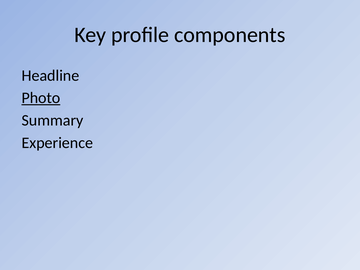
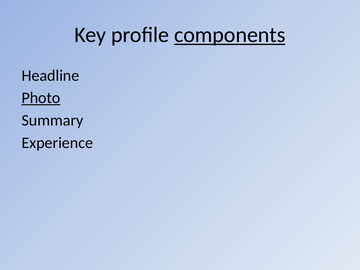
components underline: none -> present (230, 35)
